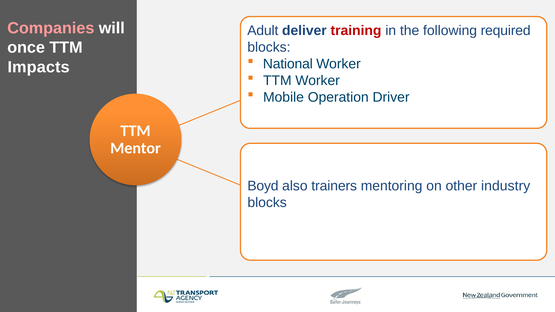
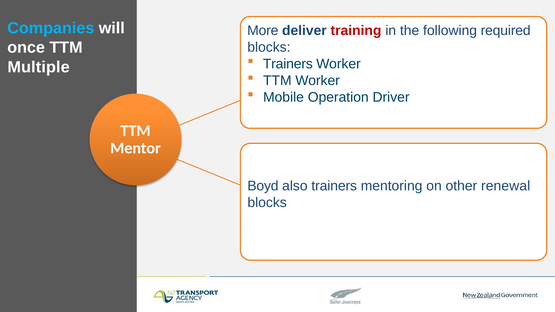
Companies colour: pink -> light blue (51, 28)
Adult: Adult -> More (263, 31)
National: National -> Trainers (288, 64)
Impacts: Impacts -> Multiple (39, 67)
industry: industry -> renewal (506, 186)
